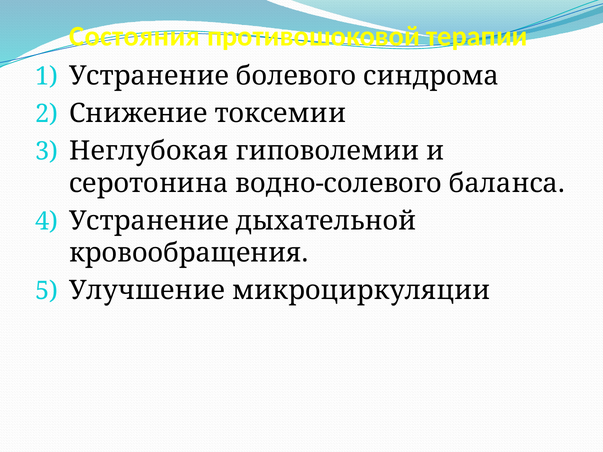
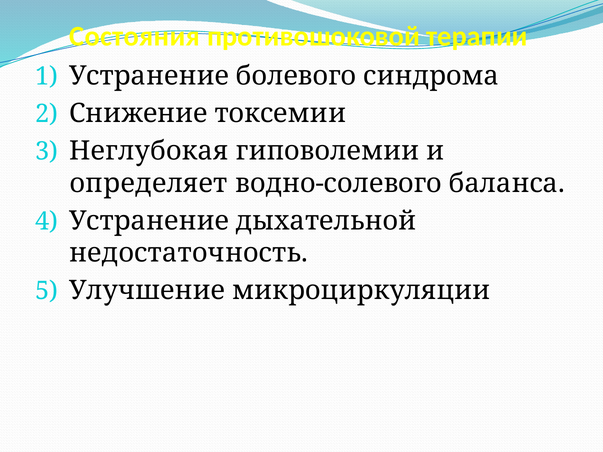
серотонина: серотонина -> определяет (149, 183)
кровообращения: кровообращения -> недостаточность (189, 253)
